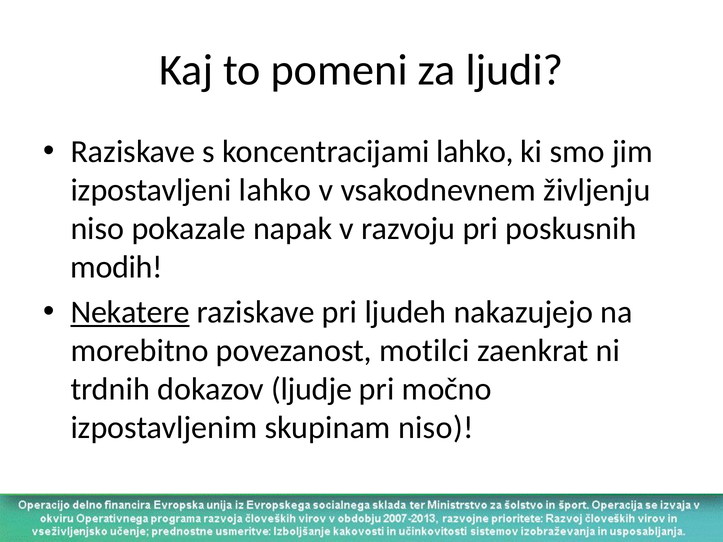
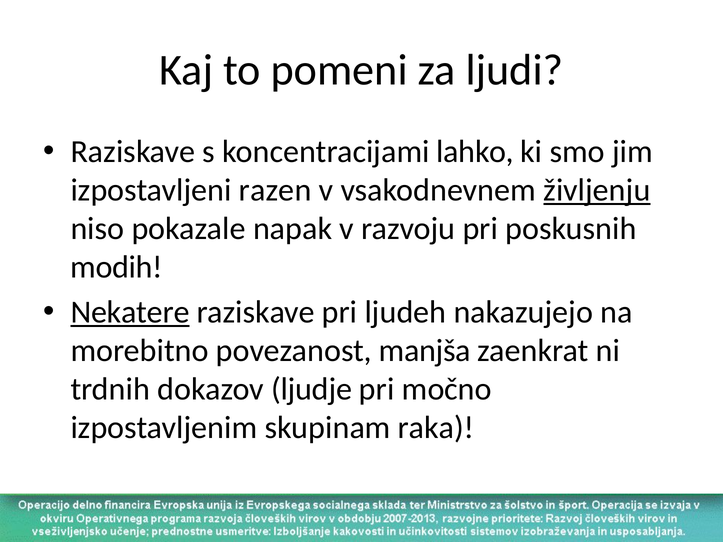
izpostavljeni lahko: lahko -> razen (275, 190)
življenju underline: none -> present (597, 190)
motilci: motilci -> manjša (425, 351)
skupinam niso: niso -> raka (436, 428)
